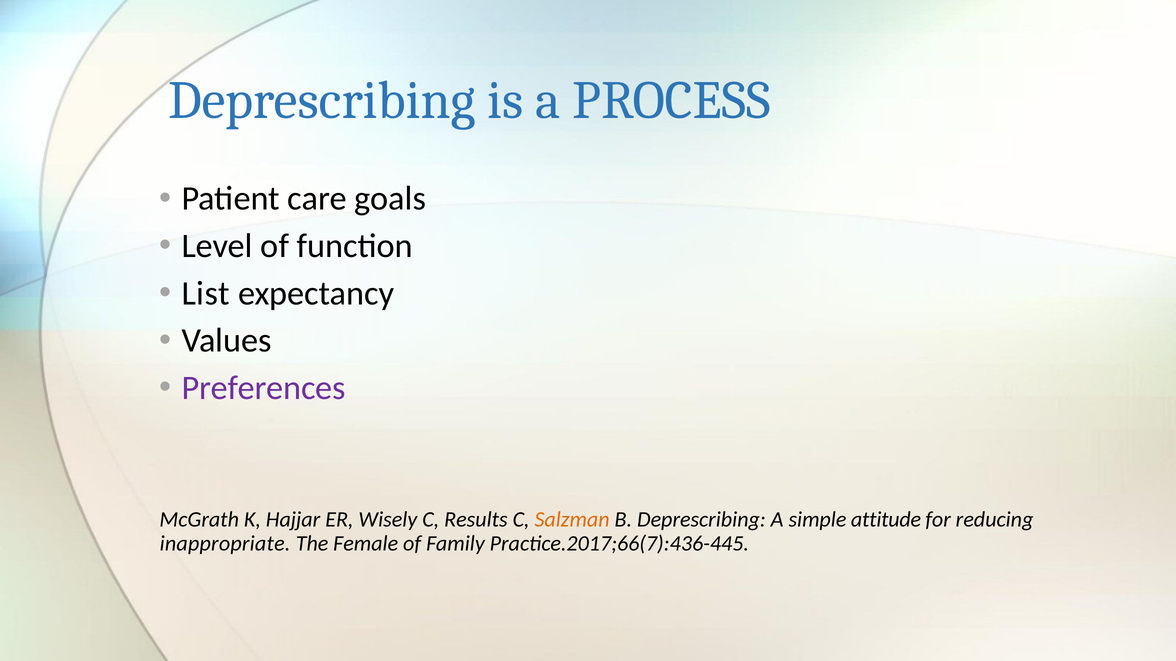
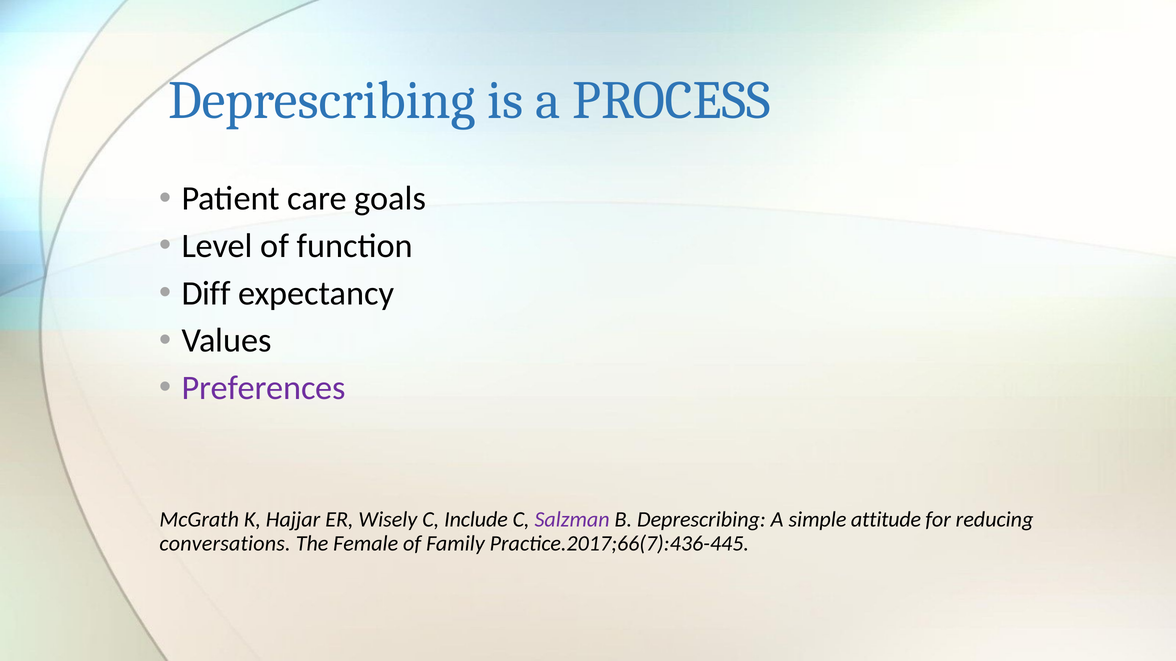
List: List -> Diff (206, 293)
Results: Results -> Include (476, 520)
Salzman colour: orange -> purple (572, 520)
inappropriate: inappropriate -> conversations (225, 544)
